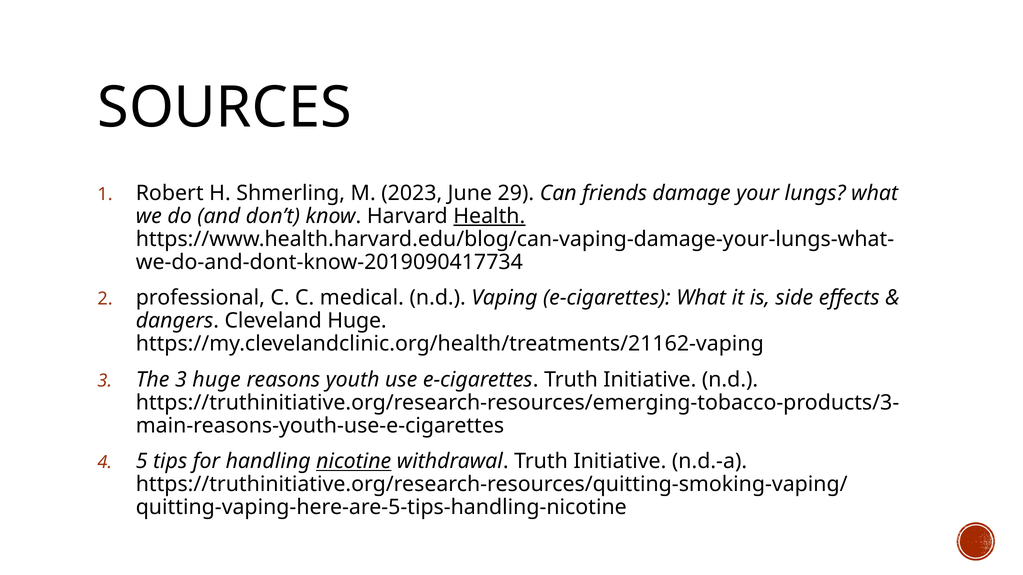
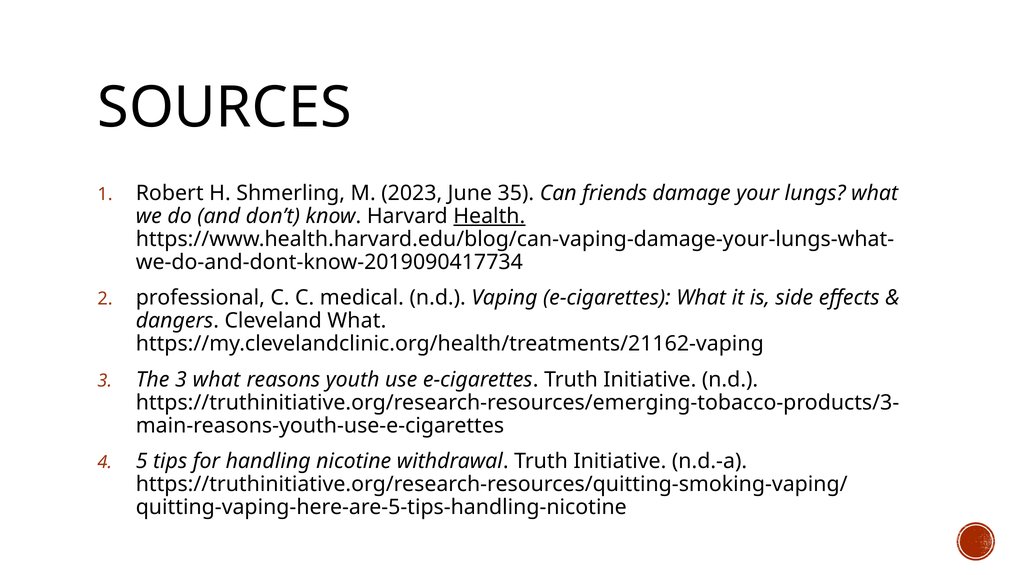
29: 29 -> 35 (516, 193)
Cleveland Huge: Huge -> What (357, 321)
3 huge: huge -> what (217, 380)
nicotine underline: present -> none (354, 462)
